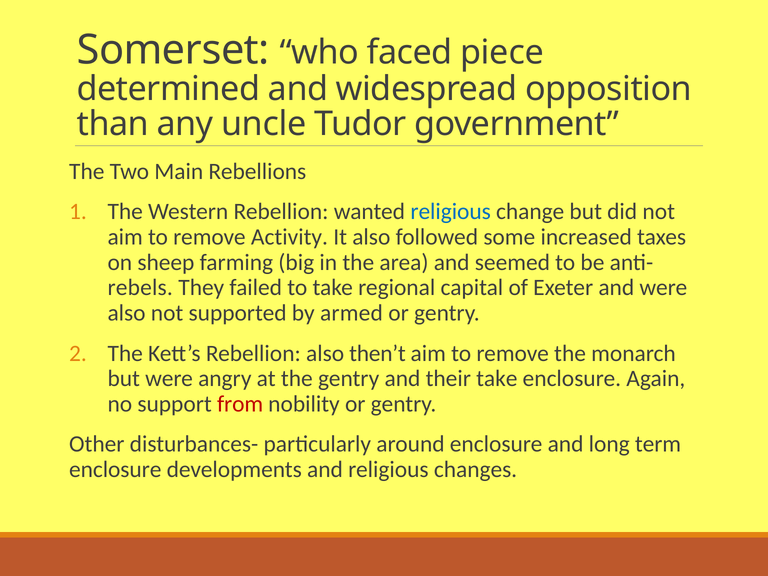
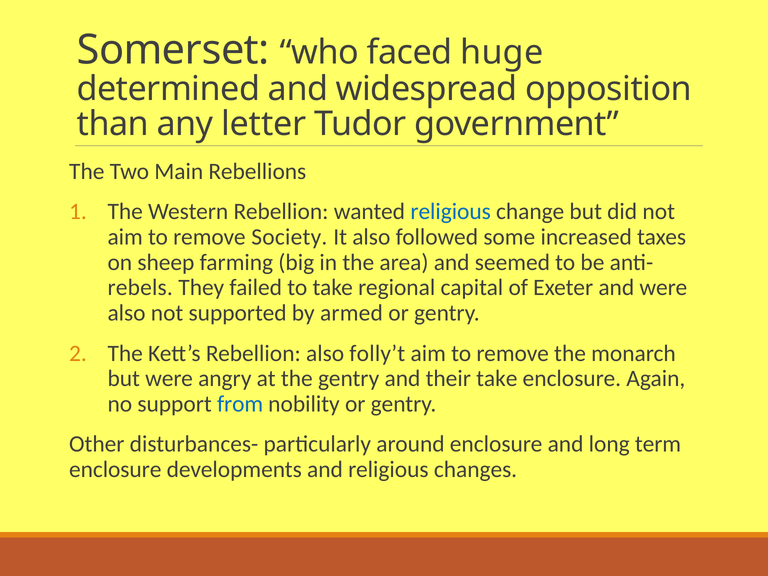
piece: piece -> huge (502, 53)
uncle: uncle -> letter (264, 124)
Activity: Activity -> Society (289, 237)
then’t: then’t -> folly’t (377, 353)
from colour: red -> blue (240, 404)
